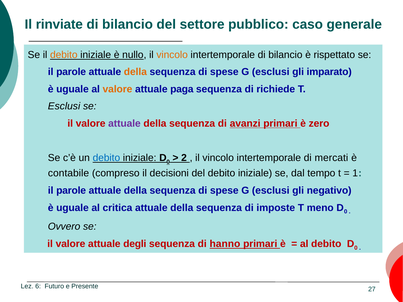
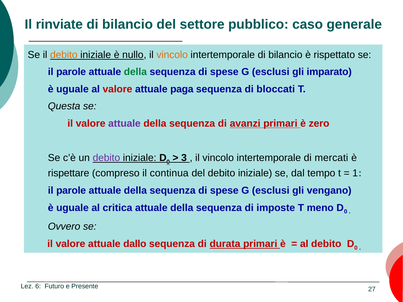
della colour: orange -> green (135, 72)
valore colour: orange -> red (117, 89)
richiede: richiede -> bloccati (276, 89)
Esclusi: Esclusi -> Questa (64, 106)
debito colour: blue -> purple (106, 158)
2: 2 -> 3 (184, 158)
contabile: contabile -> rispettare (69, 173)
decisioni: decisioni -> continua (169, 173)
negativo: negativo -> vengano (329, 191)
degli: degli -> dallo (135, 244)
hanno: hanno -> durata (225, 244)
